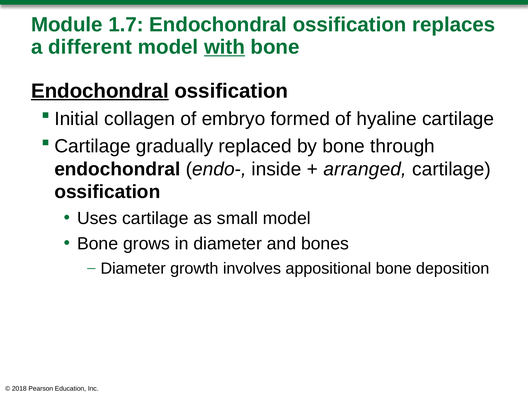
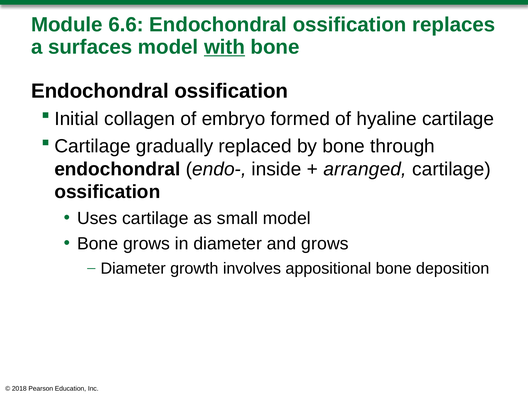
1.7: 1.7 -> 6.6 (126, 25)
different: different -> surfaces (90, 47)
Endochondral underline: present -> none (100, 91)
and bones: bones -> grows (325, 244)
